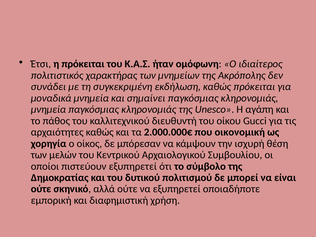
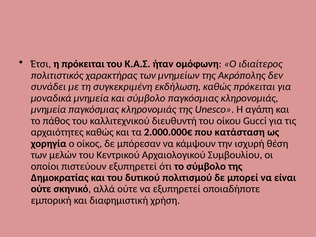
και σημαίνει: σημαίνει -> σύμβολο (146, 98)
οικονομική: οικονομική -> κατάσταση (240, 132)
